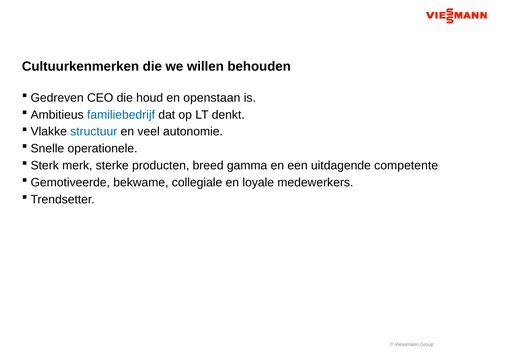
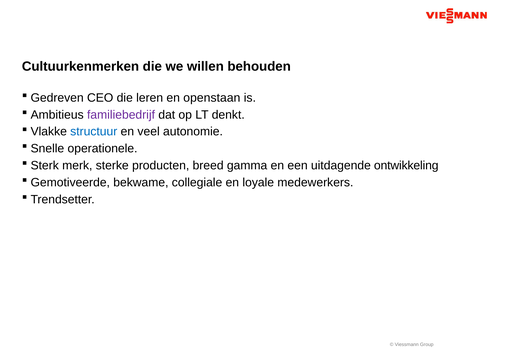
houd: houd -> leren (150, 98)
familiebedrijf colour: blue -> purple (121, 115)
competente: competente -> ontwikkeling (406, 165)
